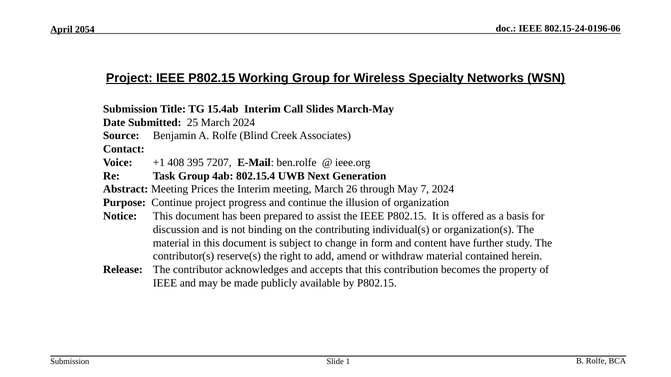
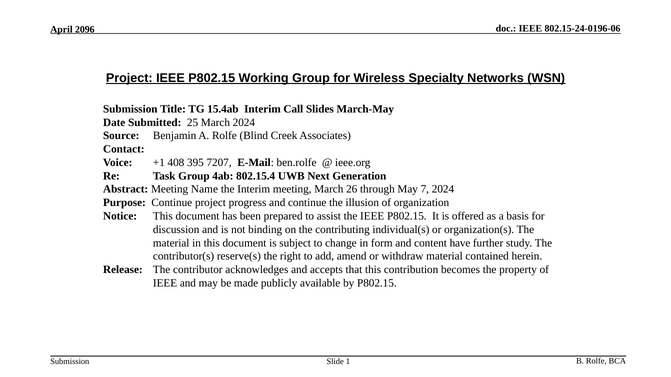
2054: 2054 -> 2096 (85, 29)
Prices: Prices -> Name (204, 190)
